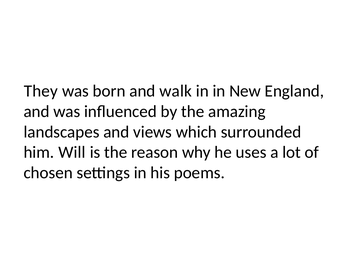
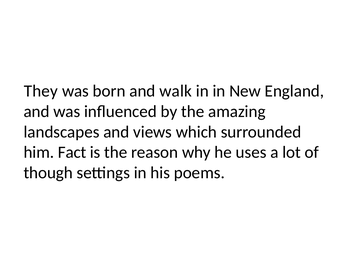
Will: Will -> Fact (72, 152)
chosen: chosen -> though (48, 173)
